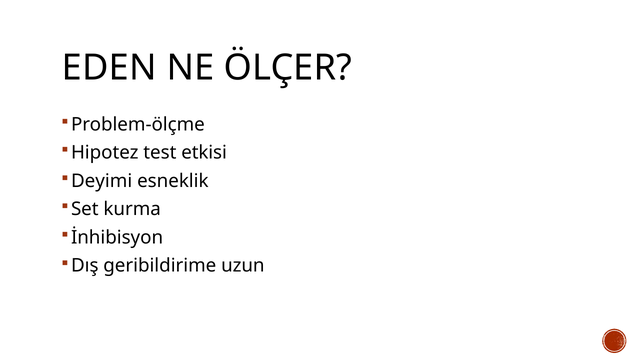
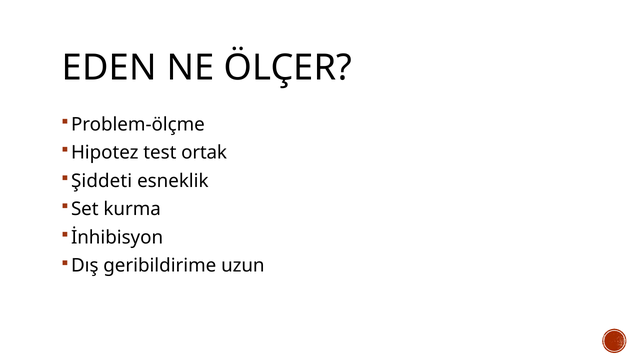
etkisi: etkisi -> ortak (204, 153)
Deyimi: Deyimi -> Şiddeti (102, 181)
